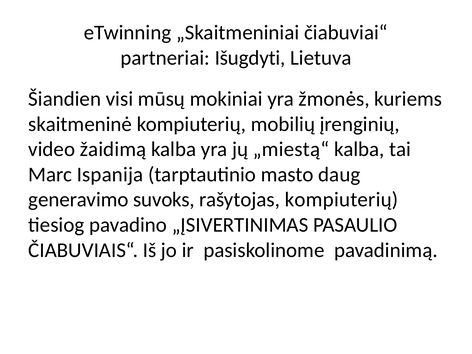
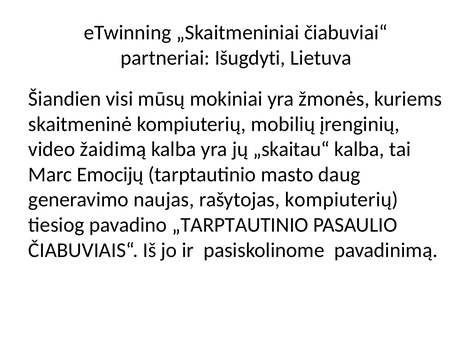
„miestą“: „miestą“ -> „skaitau“ (291, 149)
Ispanija: Ispanija -> Emocijų (110, 175)
suvoks: suvoks -> naujas (164, 200)
„ĮSIVERTINIMAS: „ĮSIVERTINIMAS -> „TARPTAUTINIO (240, 225)
